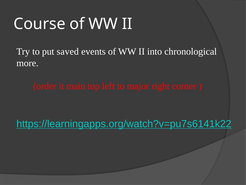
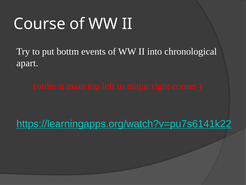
saved: saved -> bottm (68, 51)
more: more -> apart (27, 63)
